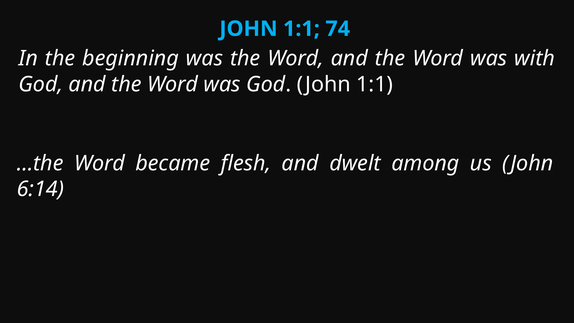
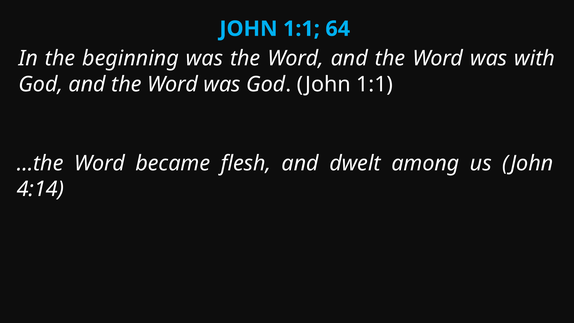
74: 74 -> 64 (338, 29)
6:14: 6:14 -> 4:14 (40, 189)
